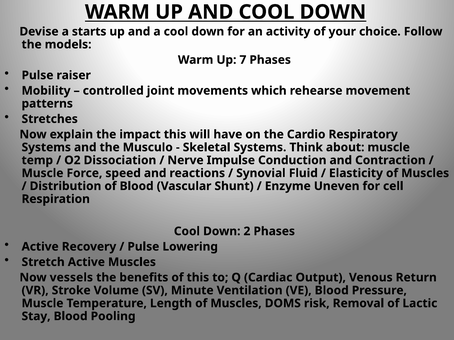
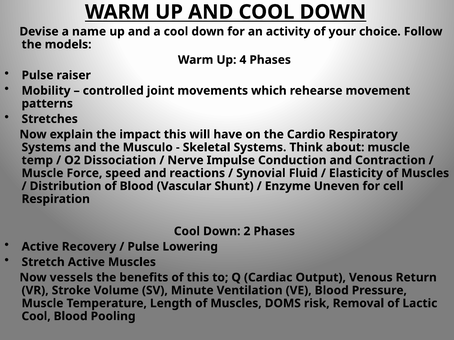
starts: starts -> name (89, 32)
7: 7 -> 4 (243, 60)
Stay: Stay -> Cool (36, 317)
